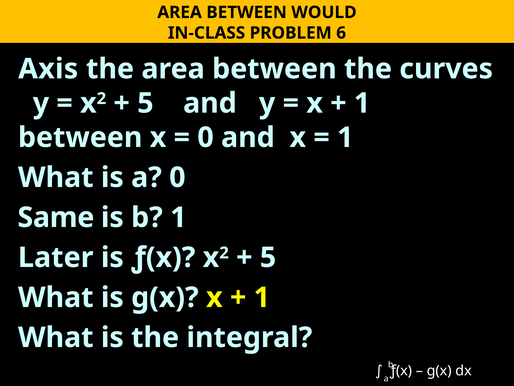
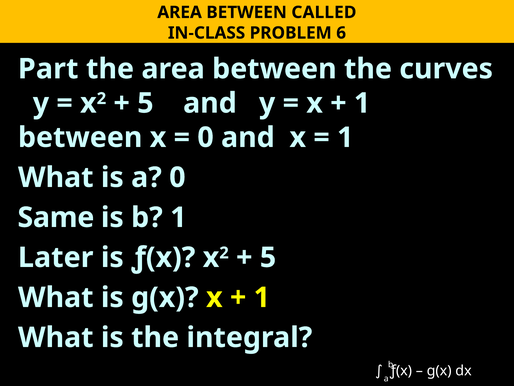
WOULD: WOULD -> CALLED (324, 12)
Axis: Axis -> Part (48, 69)
